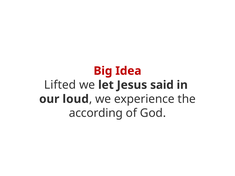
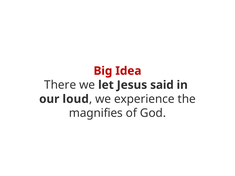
Lifted: Lifted -> There (60, 85)
according: according -> magnifies (96, 113)
